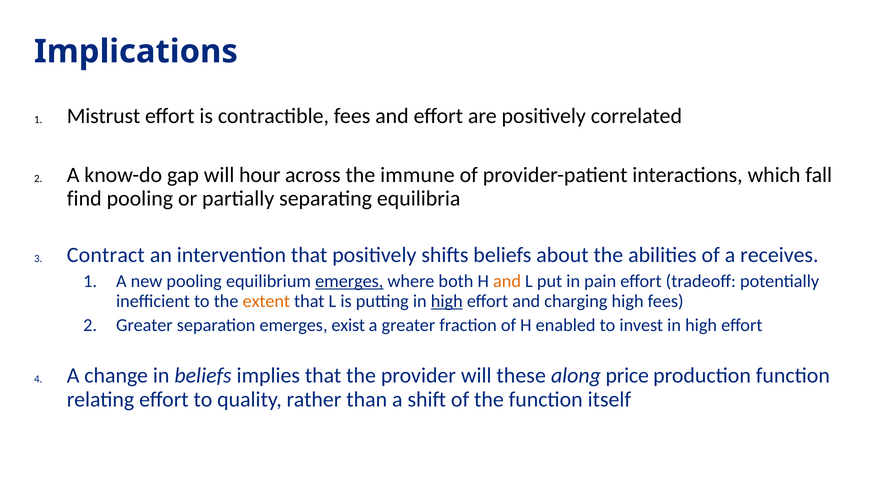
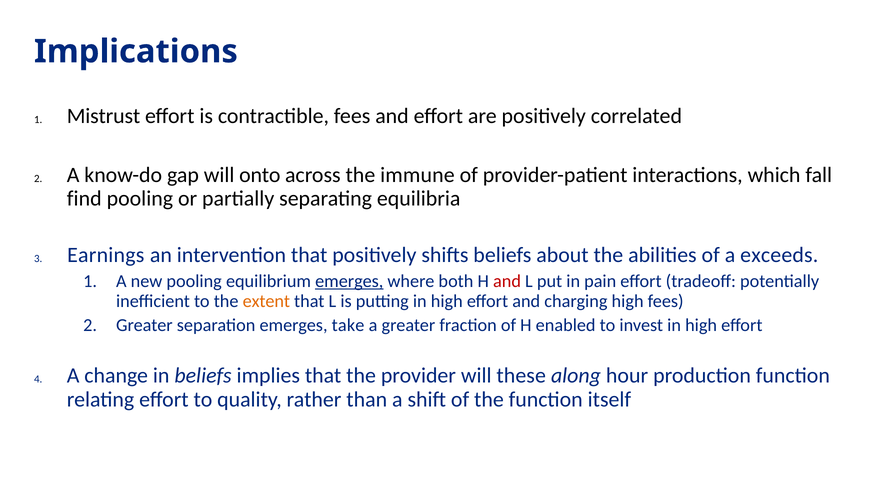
hour: hour -> onto (260, 175)
Contract: Contract -> Earnings (106, 255)
receives: receives -> exceeds (779, 255)
and colour: orange -> red (507, 281)
high underline: present -> none (447, 301)
exist: exist -> take (348, 325)
price: price -> hour (627, 376)
